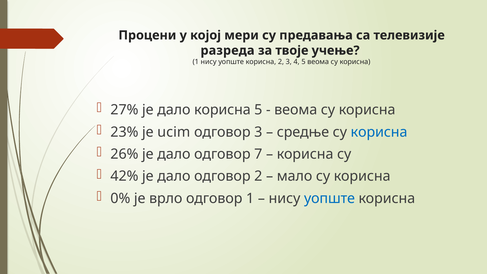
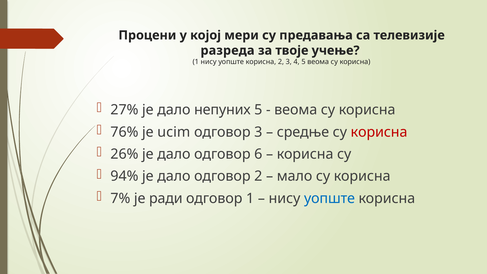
дало корисна: корисна -> непуних (222, 110)
23%: 23% -> 76% (124, 132)
корисна colour: blue -> red (379, 132)
7: 7 -> 6 (258, 154)
42%: 42% -> 94% (124, 176)
0%: 0% -> 7% (120, 198)
врло: врло -> ради (166, 198)
